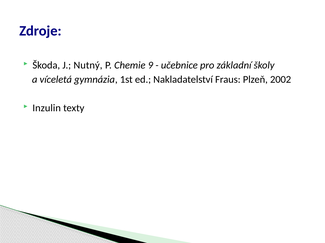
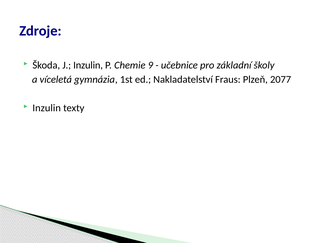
J Nutný: Nutný -> Inzulin (88, 65)
2002: 2002 -> 2077 (281, 80)
